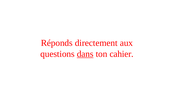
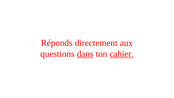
cahier underline: none -> present (122, 54)
